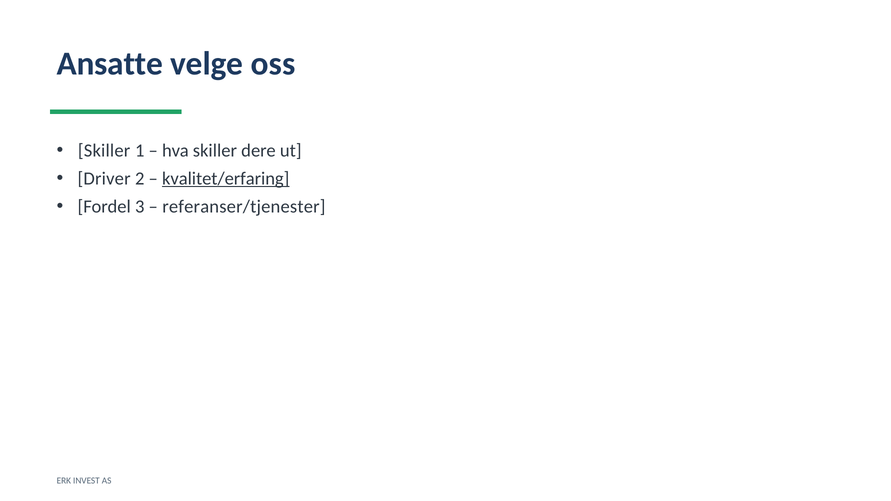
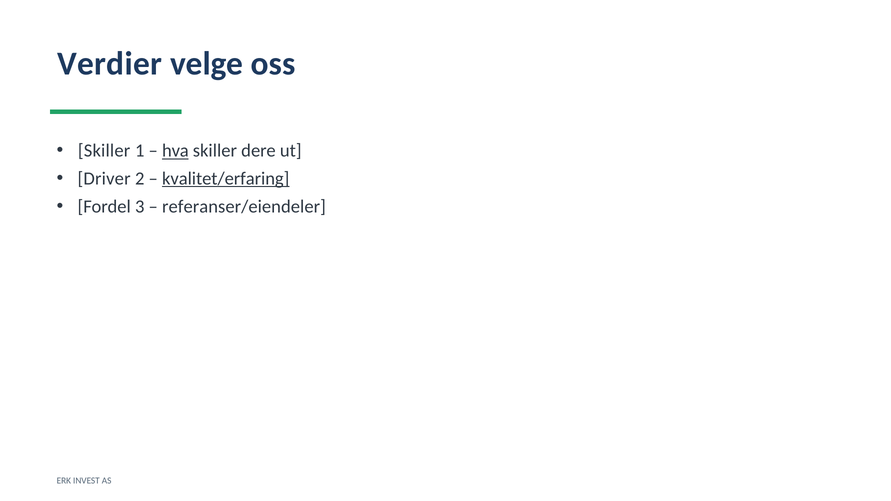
Ansatte: Ansatte -> Verdier (110, 64)
hva underline: none -> present (175, 151)
referanser/tjenester: referanser/tjenester -> referanser/eiendeler (244, 207)
